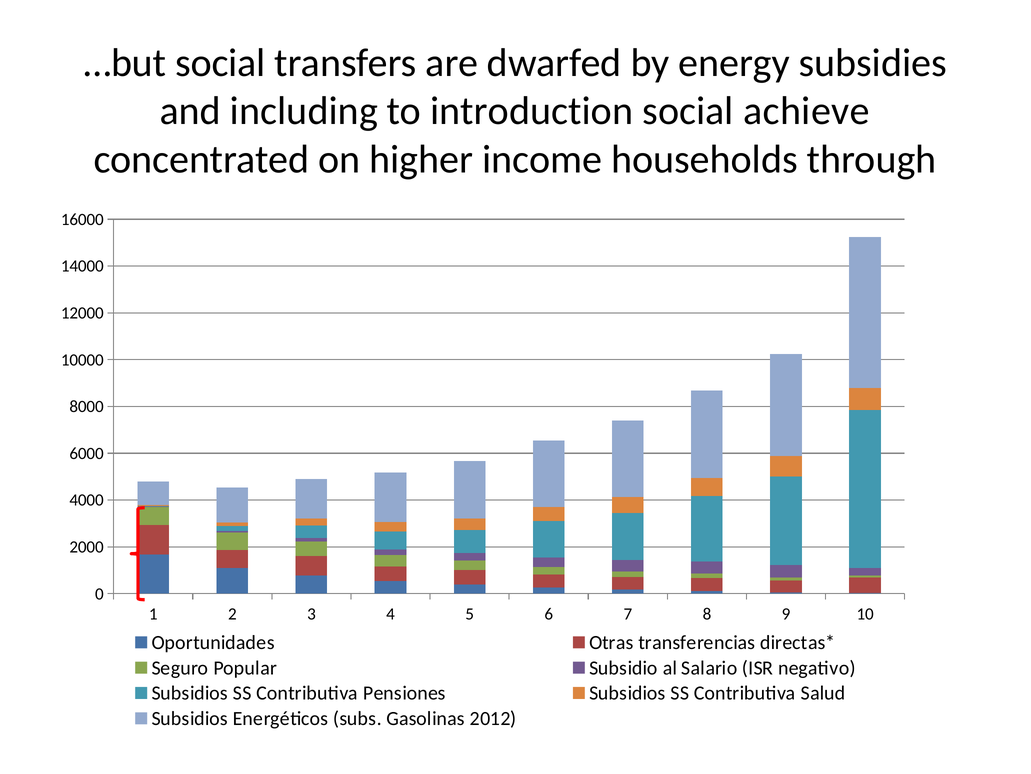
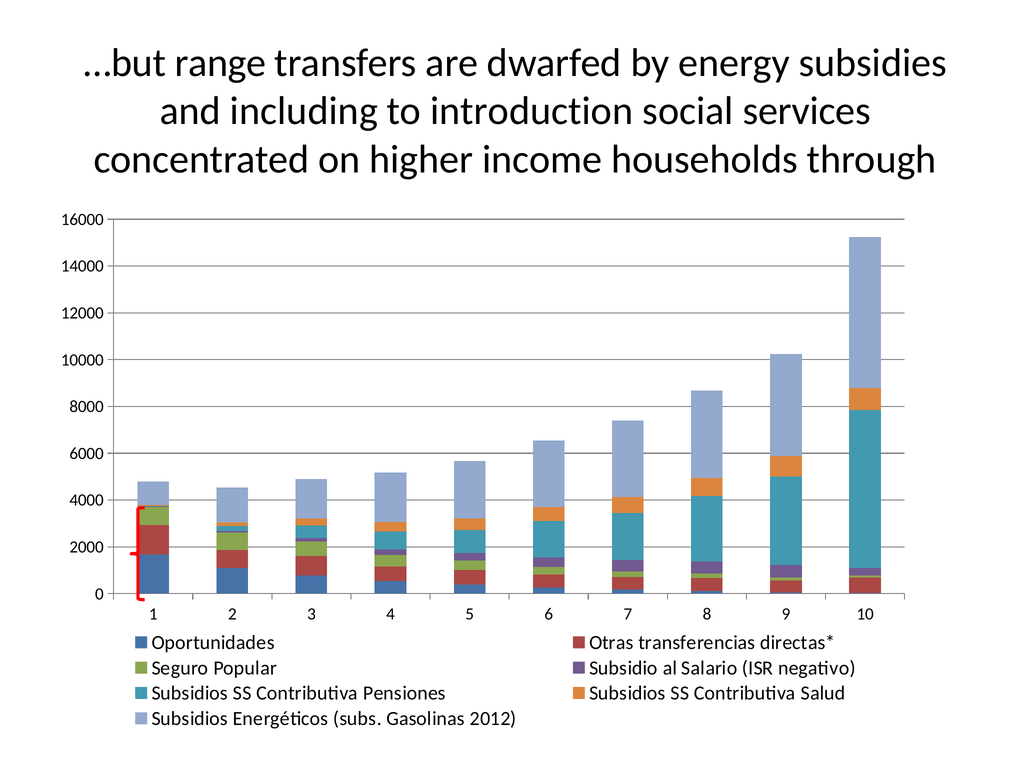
…but social: social -> range (221, 63)
achieve: achieve -> services (807, 111)
